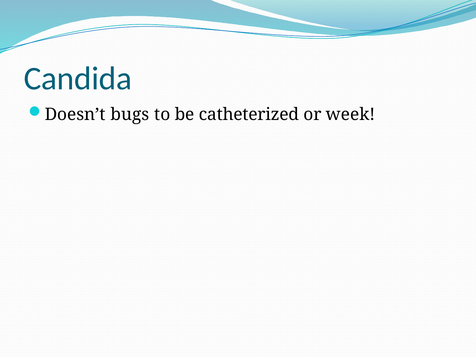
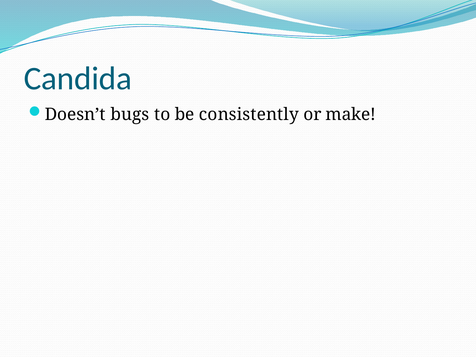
catheterized: catheterized -> consistently (249, 115)
week: week -> make (351, 115)
